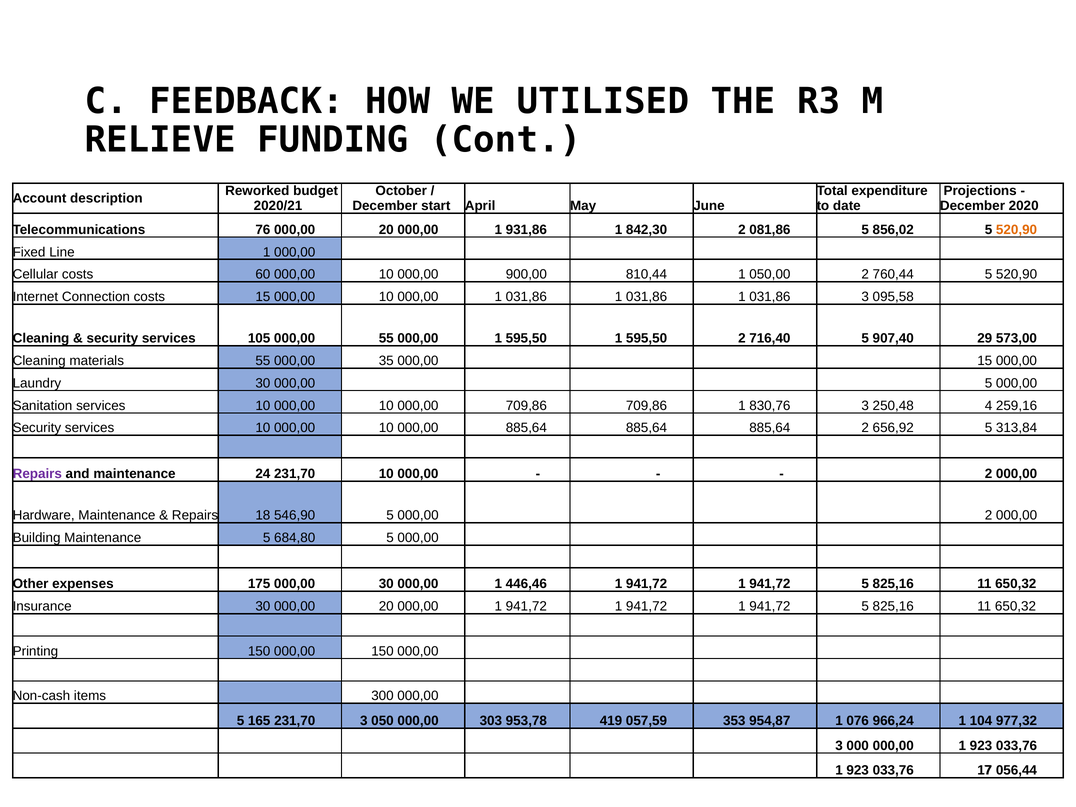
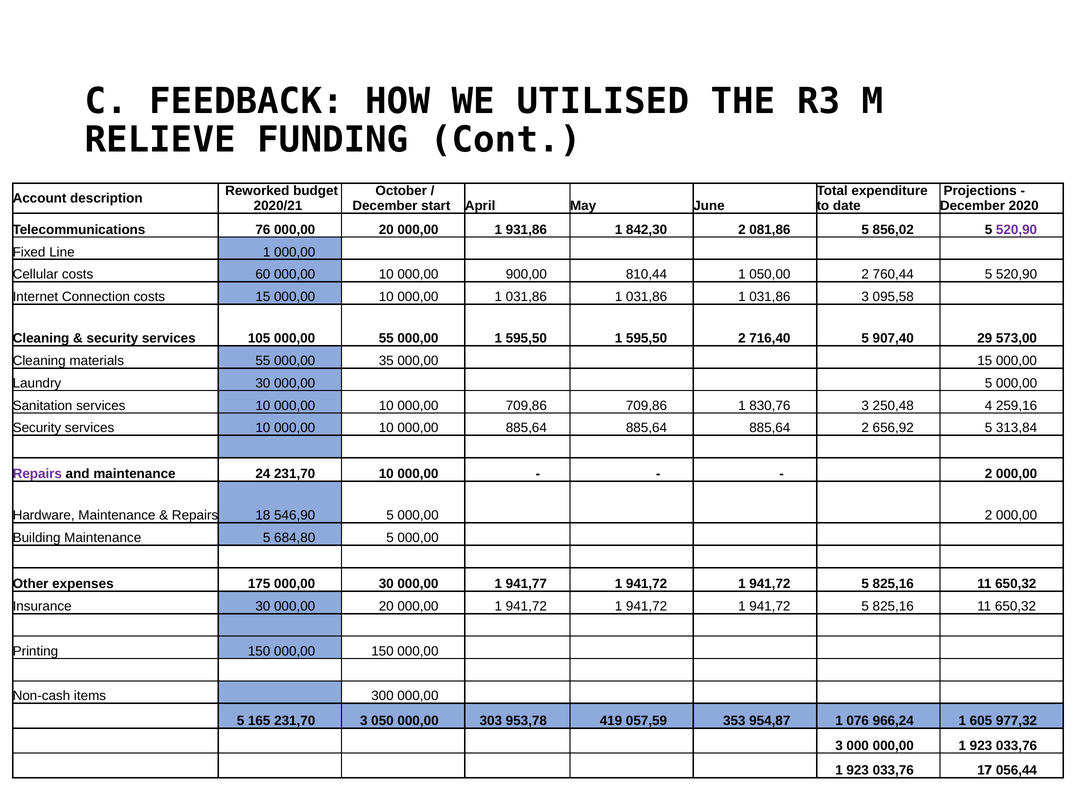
520,90 colour: orange -> purple (1017, 230)
446,46: 446,46 -> 941,77 (526, 584)
104: 104 -> 605 (981, 721)
